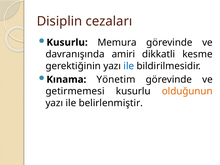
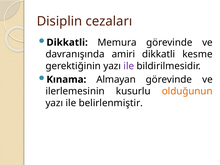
Kusurlu: Kusurlu -> Dikkatli (67, 42)
ile colour: blue -> purple (129, 66)
Yönetim: Yönetim -> Almayan (116, 80)
getirmemesi: getirmemesi -> ilerlemesinin (75, 91)
